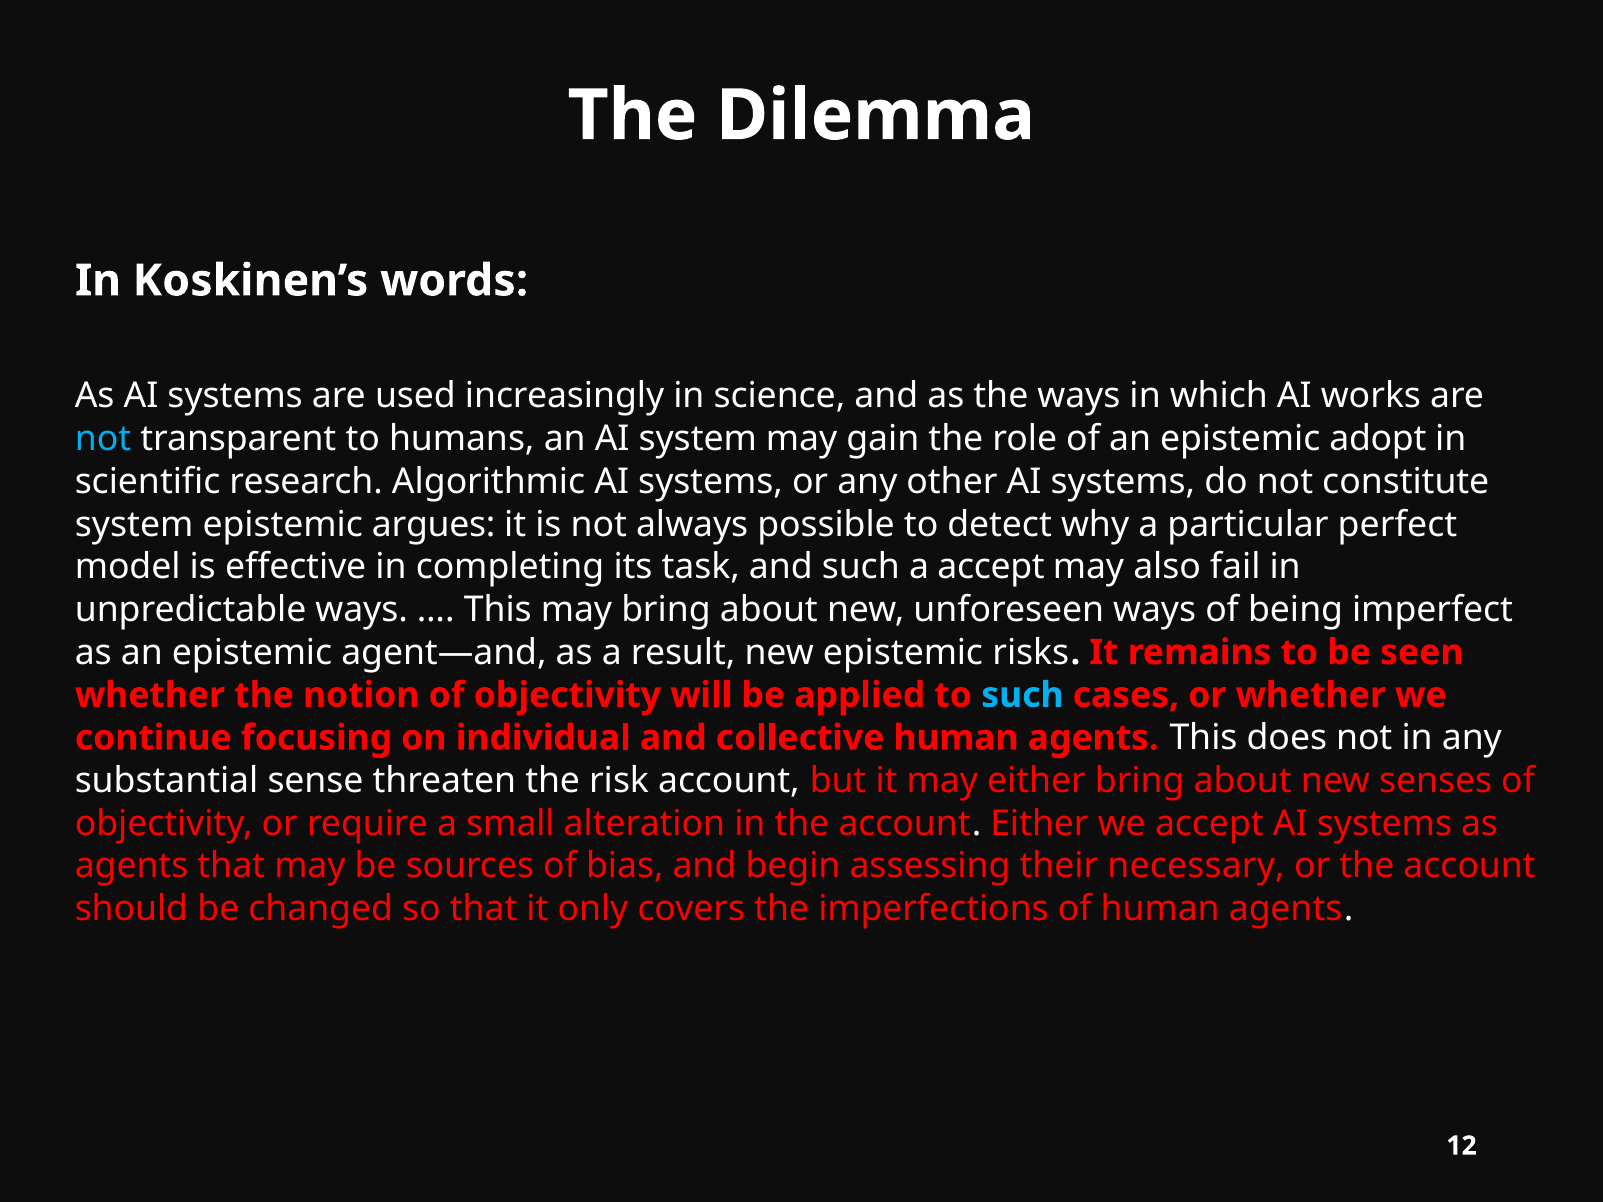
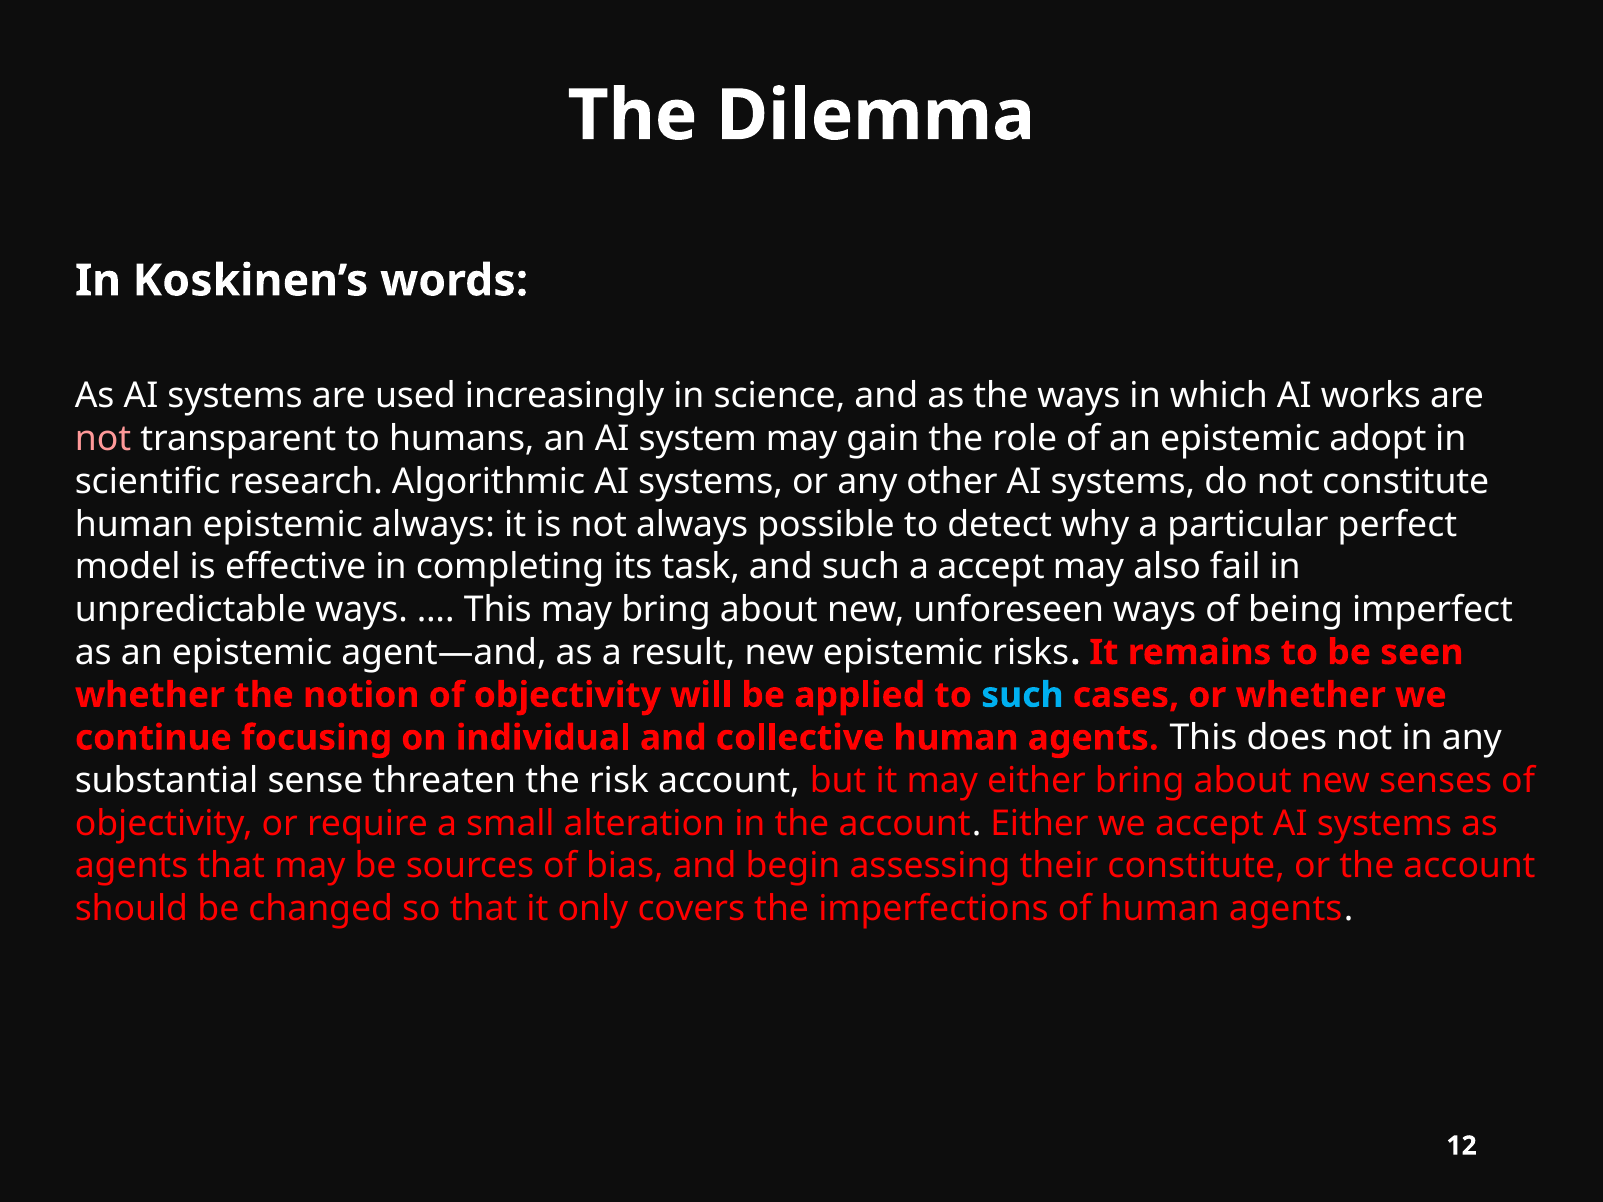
not colour: light blue -> pink (103, 439)
system: system -> human (134, 524)
epistemic argues: argues -> always (433, 524)
their necessary: necessary -> constitute (1196, 866)
